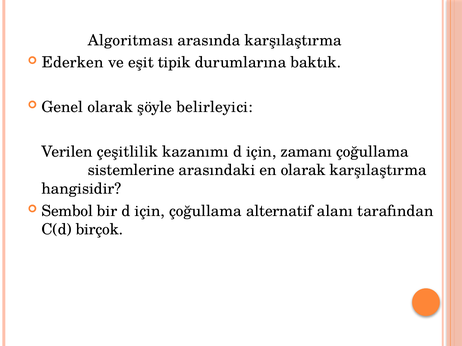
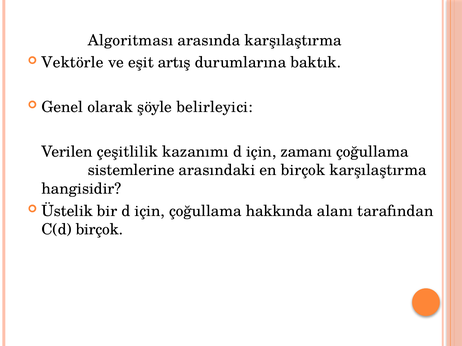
Ederken: Ederken -> Vektörle (73, 63)
tipik: tipik -> artış (174, 63)
en olarak: olarak -> birçok (303, 170)
Sembol: Sembol -> Üstelik (67, 211)
alternatif: alternatif -> hakkında (279, 211)
